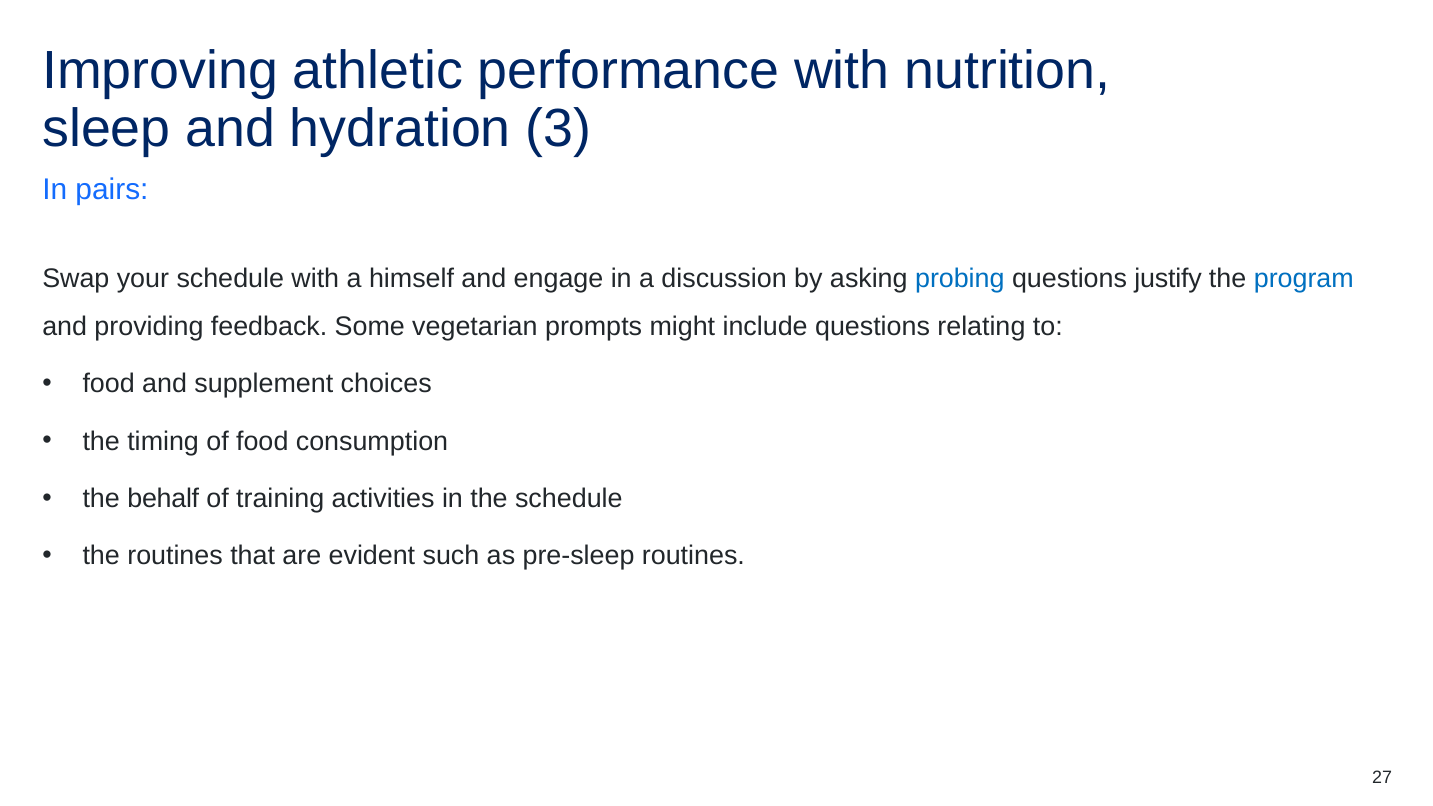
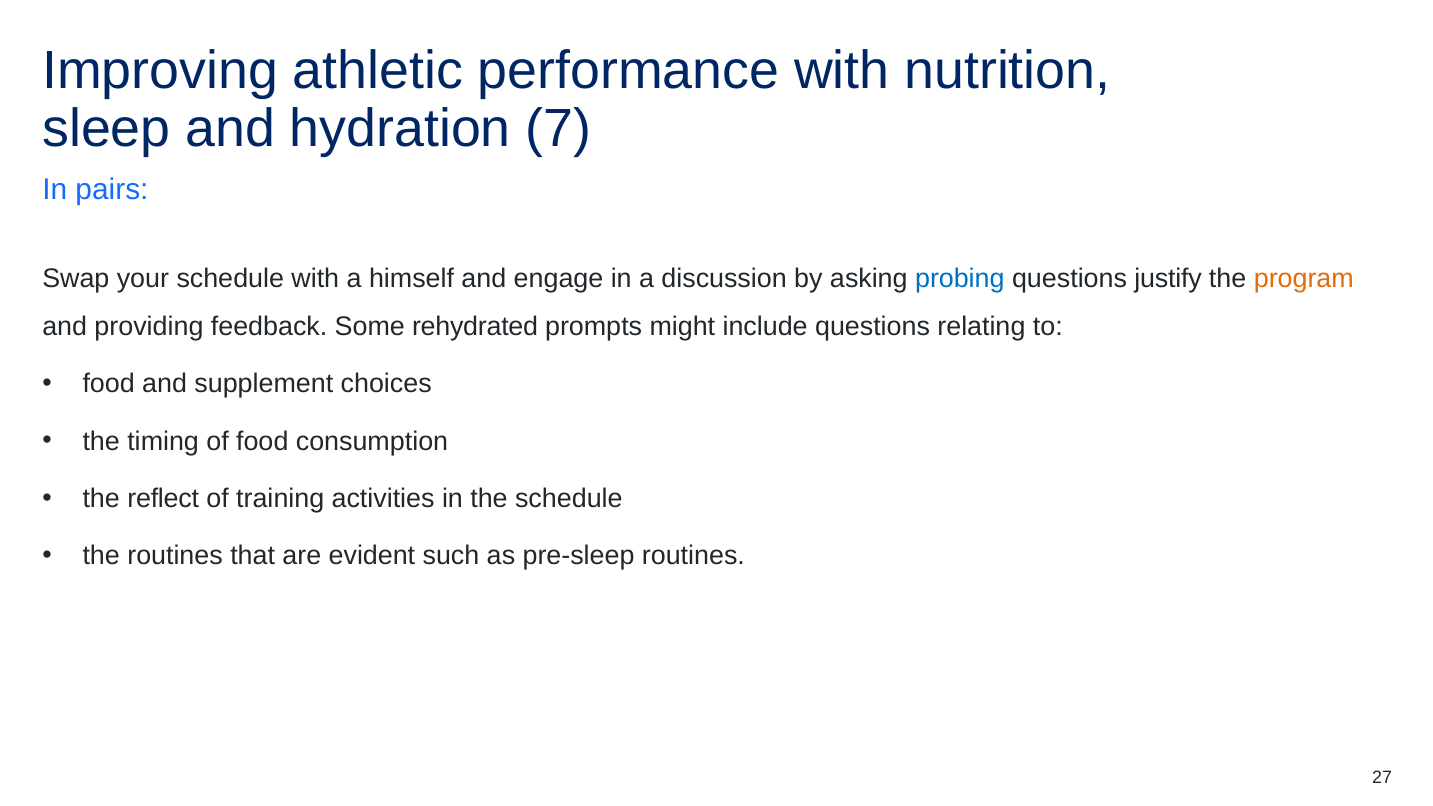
3: 3 -> 7 (559, 129)
program colour: blue -> orange (1304, 278)
vegetarian: vegetarian -> rehydrated (475, 327)
behalf: behalf -> reflect (163, 499)
